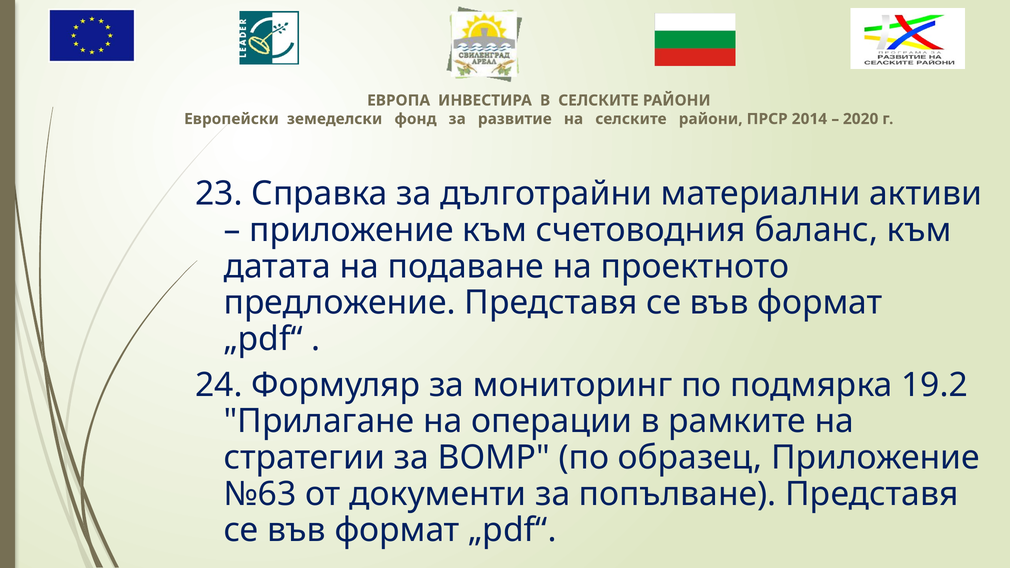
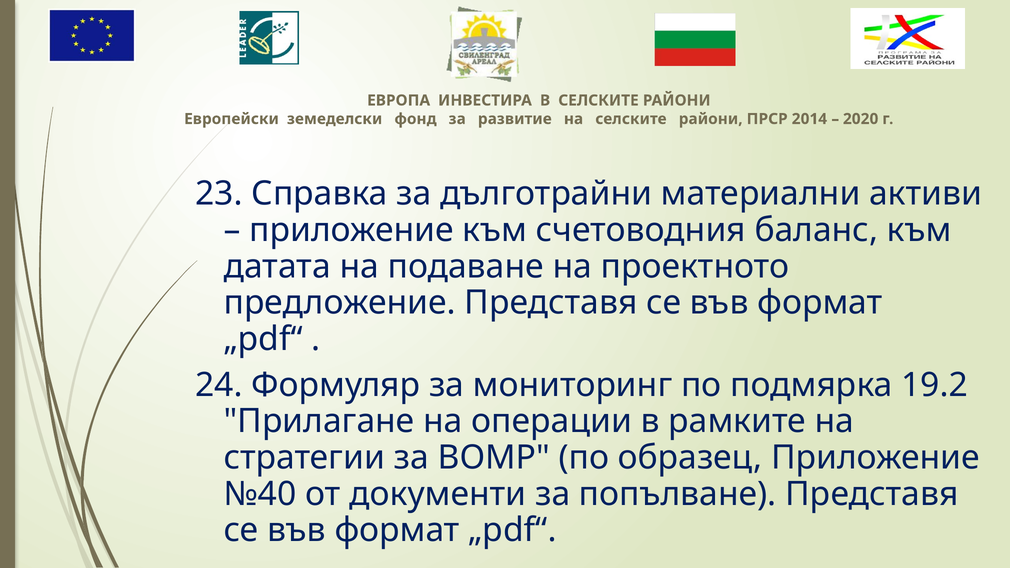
№63: №63 -> №40 (260, 494)
